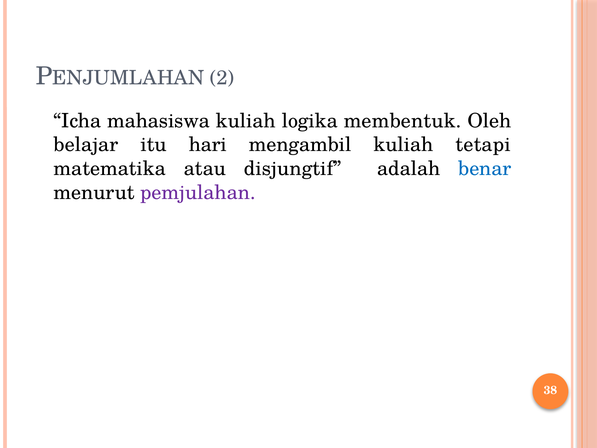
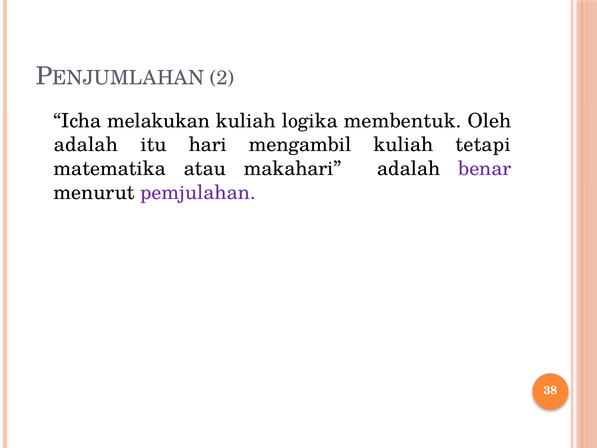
mahasiswa: mahasiswa -> melakukan (159, 121)
belajar: belajar -> adalah (86, 145)
disjungtif: disjungtif -> makahari (293, 169)
benar colour: blue -> purple (485, 169)
